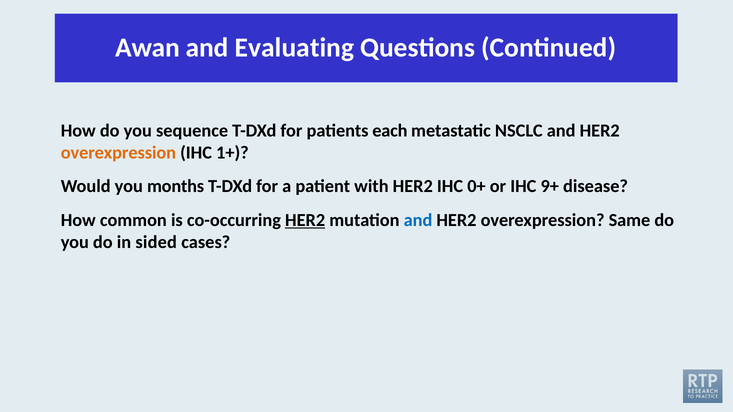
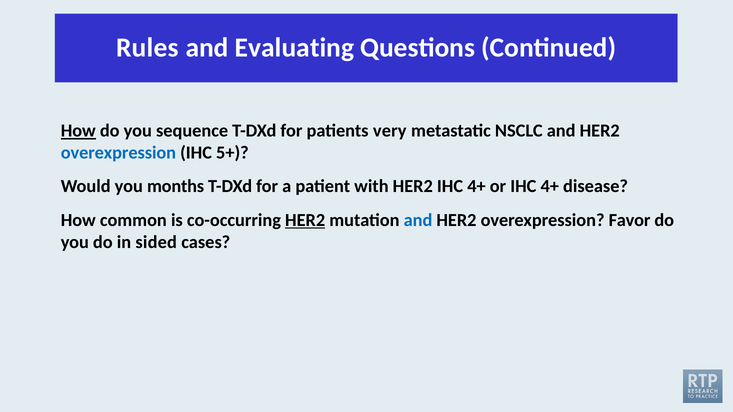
Awan: Awan -> Rules (147, 48)
How underline: none -> present (78, 131)
each: each -> very (390, 131)
overexpression colour: orange -> blue (118, 153)
1+: 1+ -> 5+ (232, 153)
HER2 IHC 0+: 0+ -> 4+ (476, 187)
or IHC 9+: 9+ -> 4+ (550, 187)
Same: Same -> Favor (630, 220)
